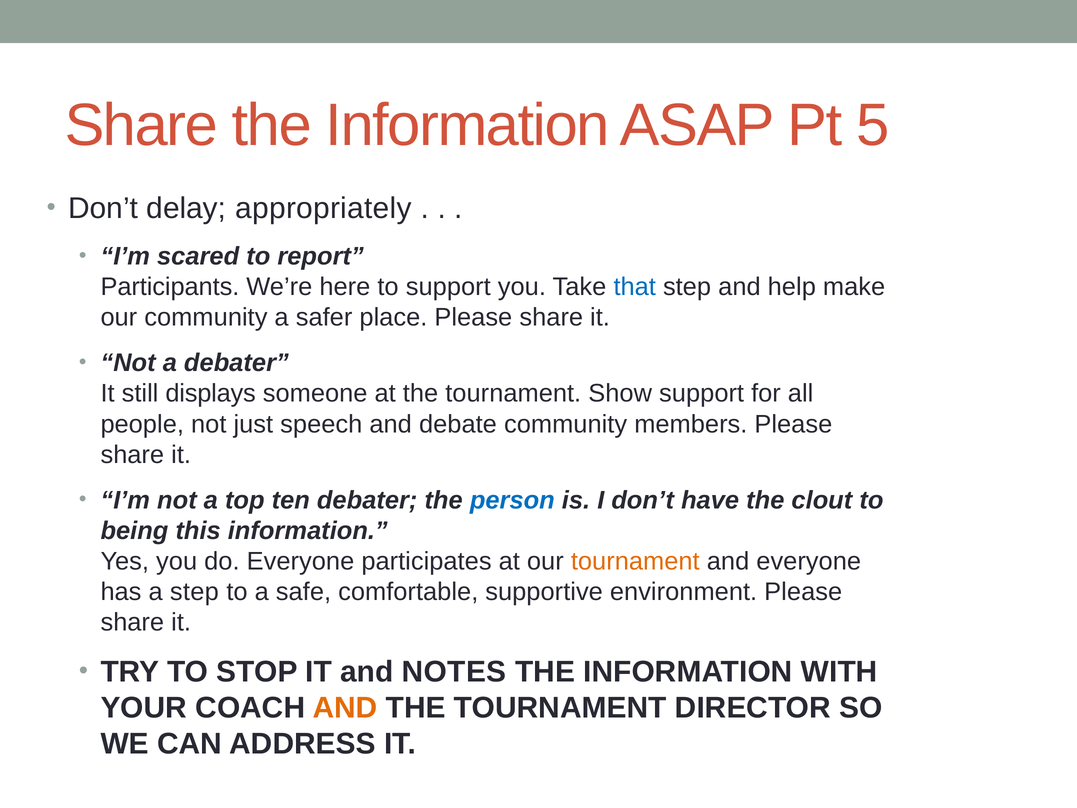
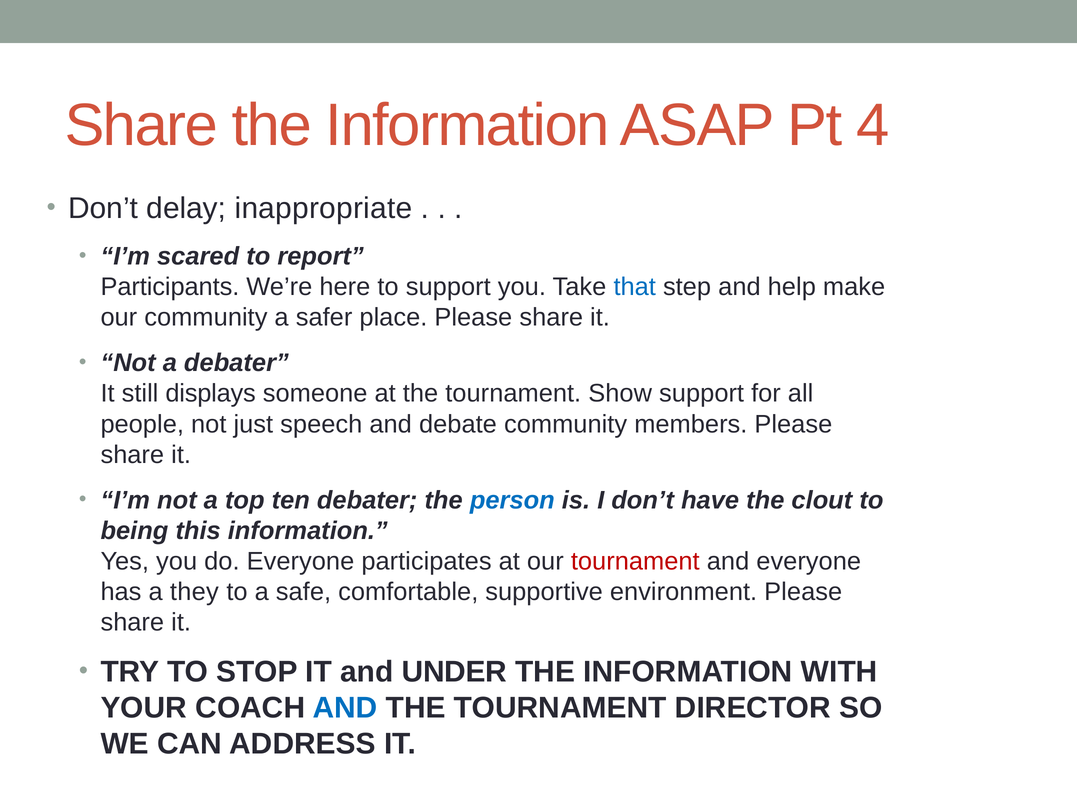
5: 5 -> 4 (873, 125)
appropriately: appropriately -> inappropriate (324, 208)
tournament colour: orange -> red (635, 561)
a step: step -> they (194, 592)
NOTES: NOTES -> UNDER (454, 672)
AND colour: orange -> blue (345, 708)
